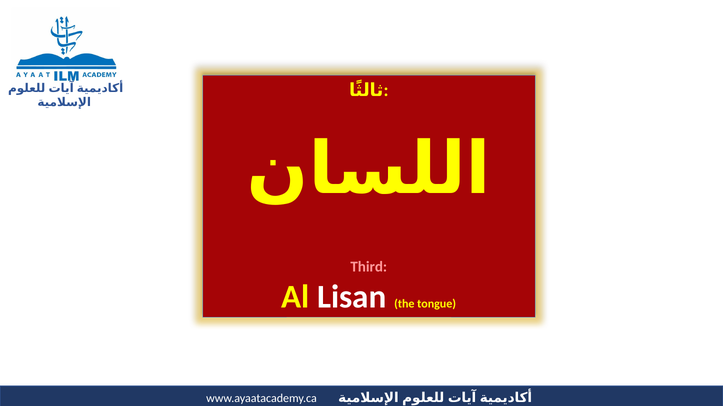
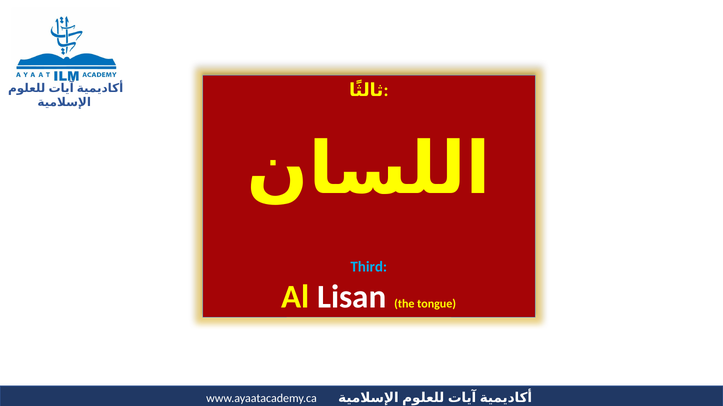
Third colour: pink -> light blue (369, 267)
